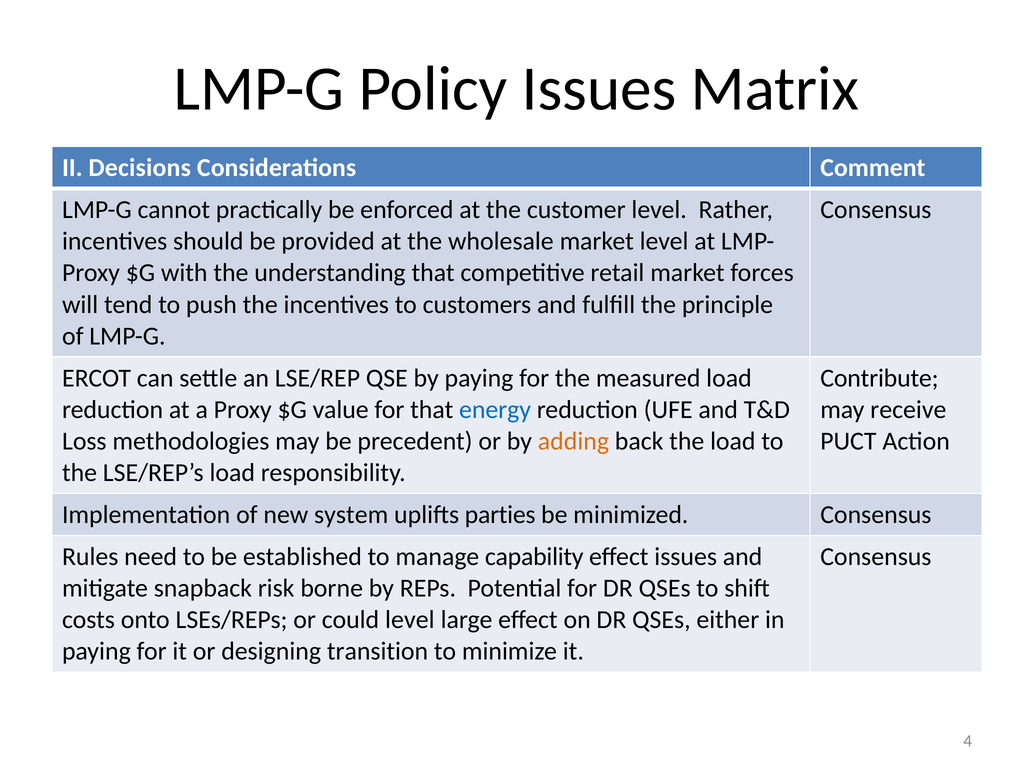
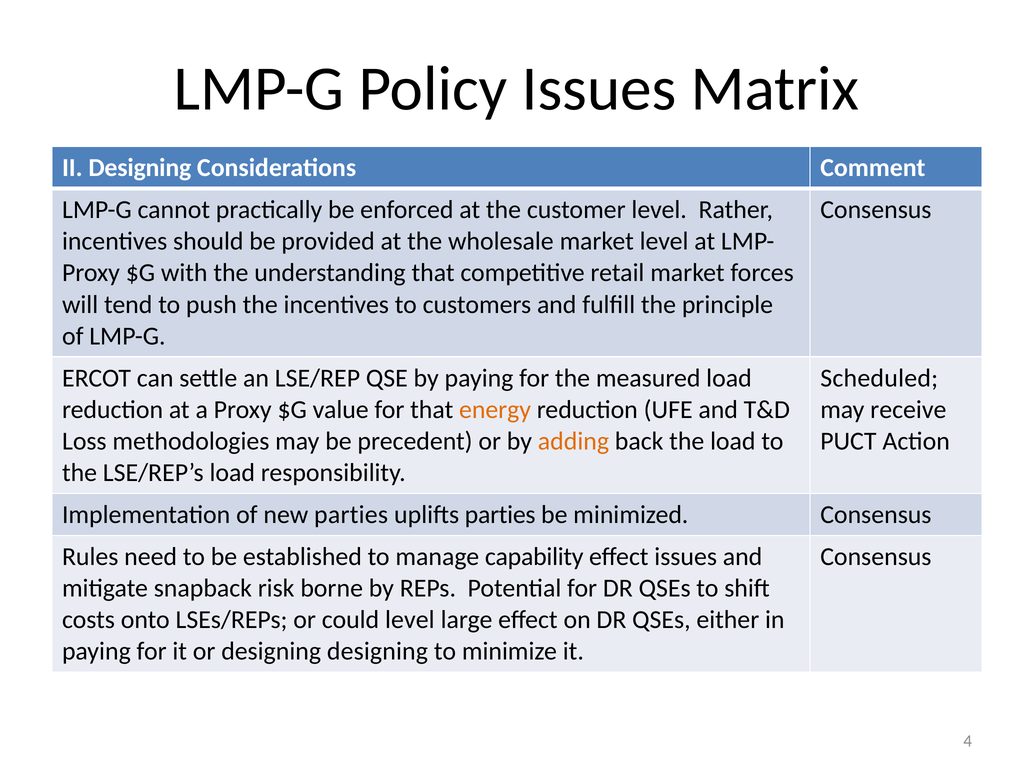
II Decisions: Decisions -> Designing (140, 168)
Contribute: Contribute -> Scheduled (879, 378)
energy colour: blue -> orange (495, 409)
new system: system -> parties (351, 514)
designing transition: transition -> designing (377, 651)
